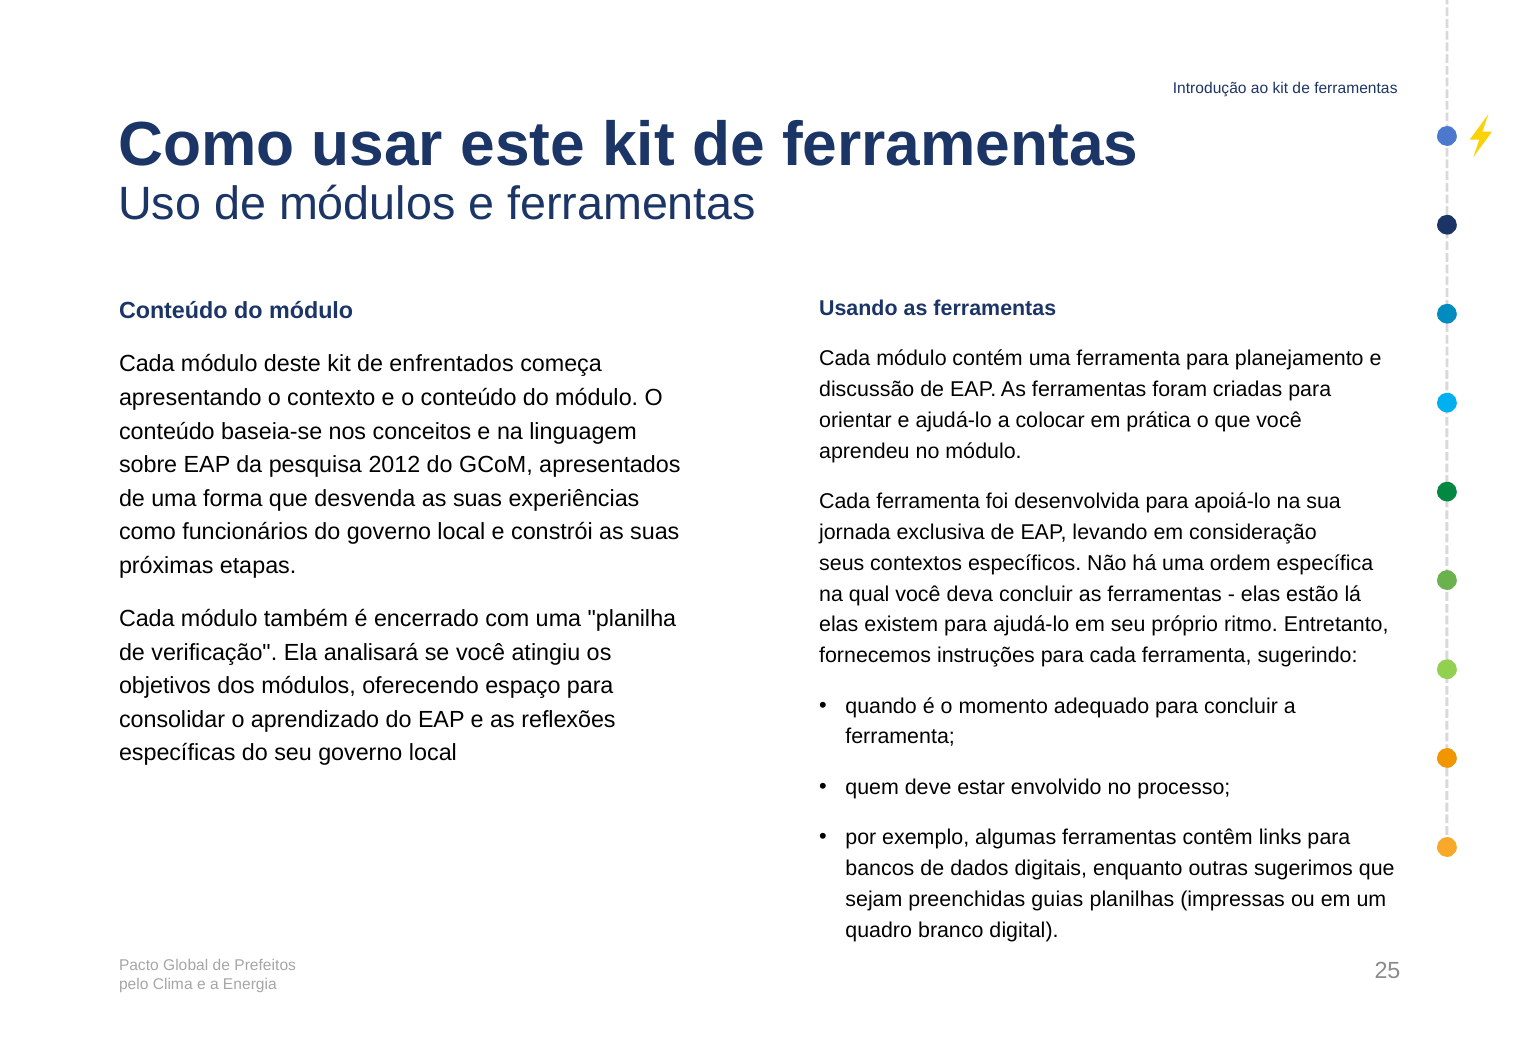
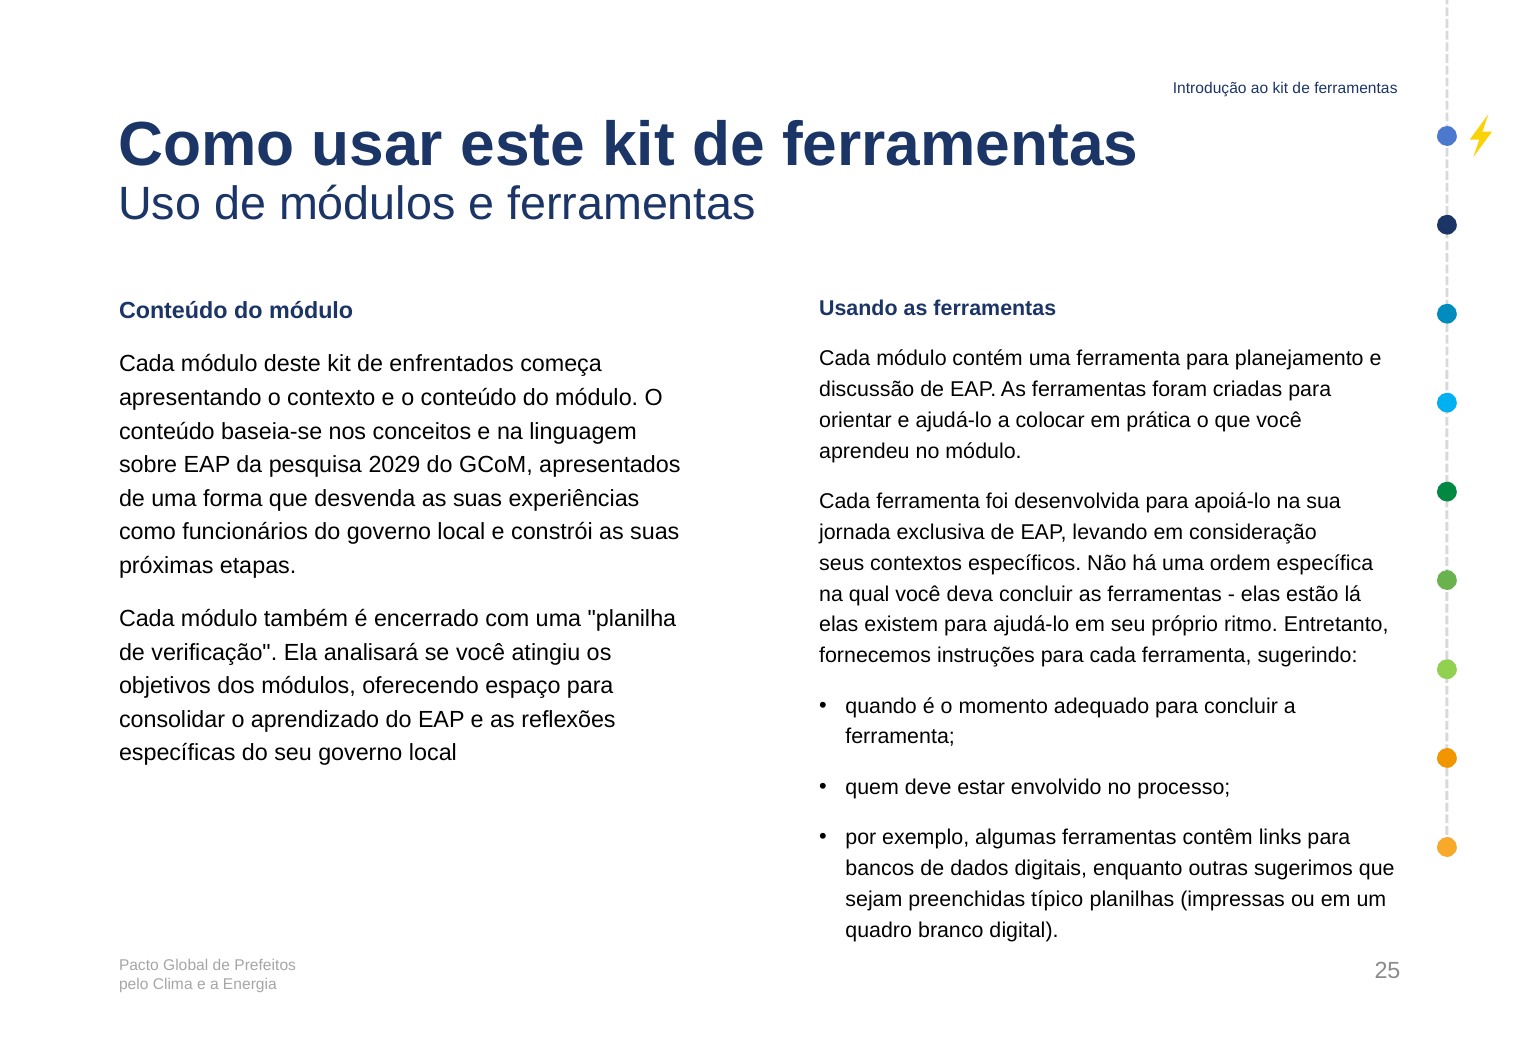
2012: 2012 -> 2029 (394, 465)
guias: guias -> típico (1057, 898)
